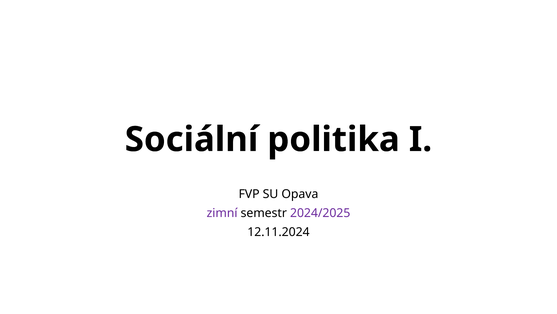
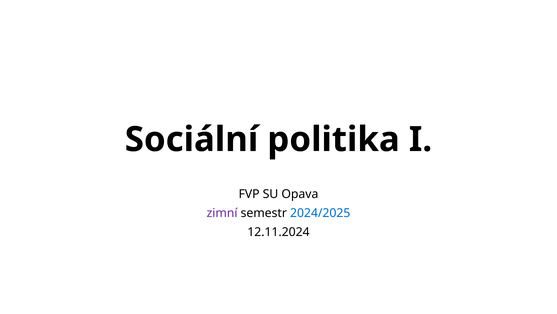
2024/2025 colour: purple -> blue (320, 213)
